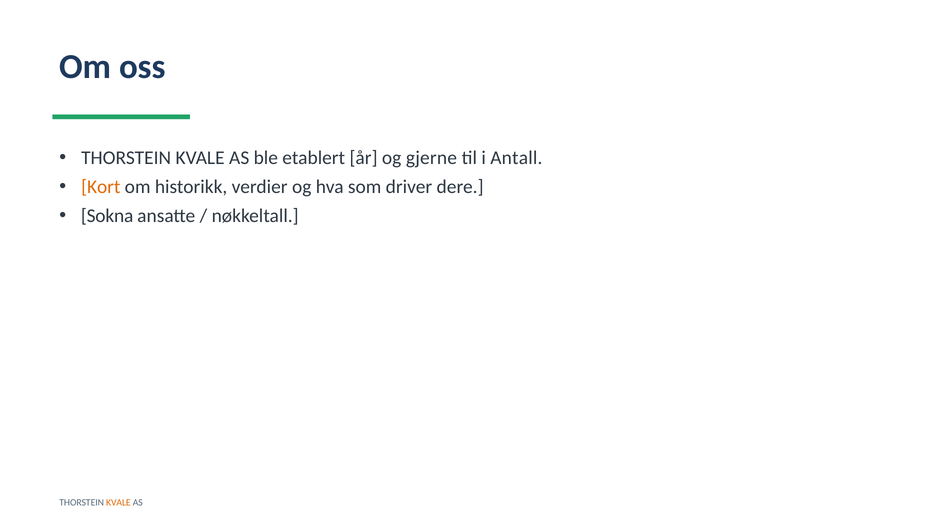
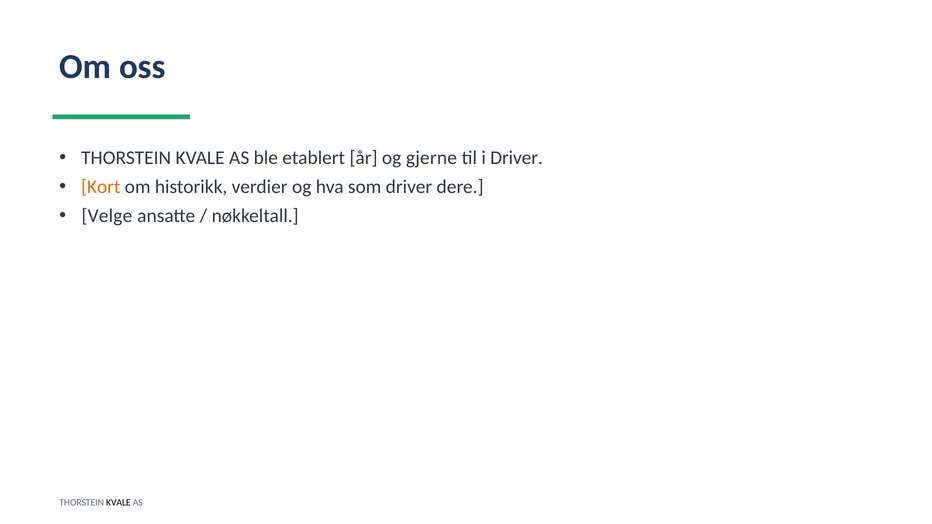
i Antall: Antall -> Driver (517, 158)
Sokna: Sokna -> Velge (107, 216)
KVALE colour: orange -> black (118, 503)
